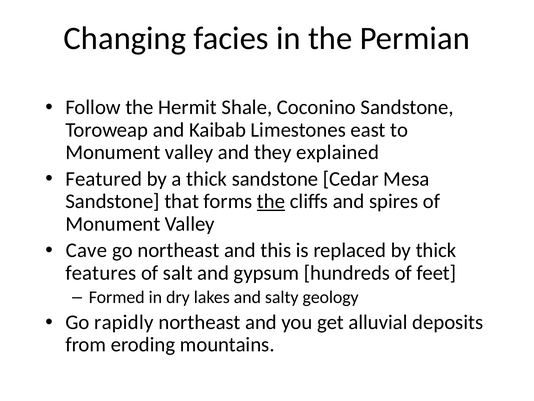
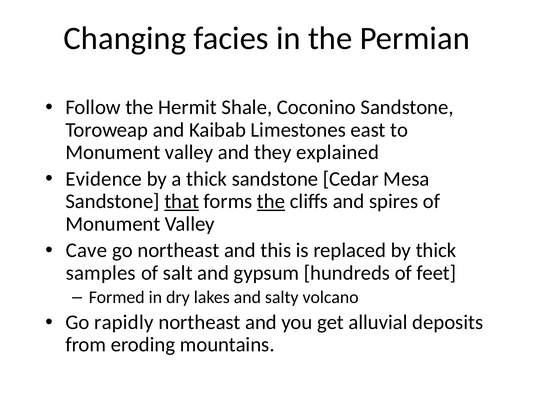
Featured: Featured -> Evidence (104, 179)
that underline: none -> present (182, 201)
features: features -> samples (101, 273)
geology: geology -> volcano (331, 297)
